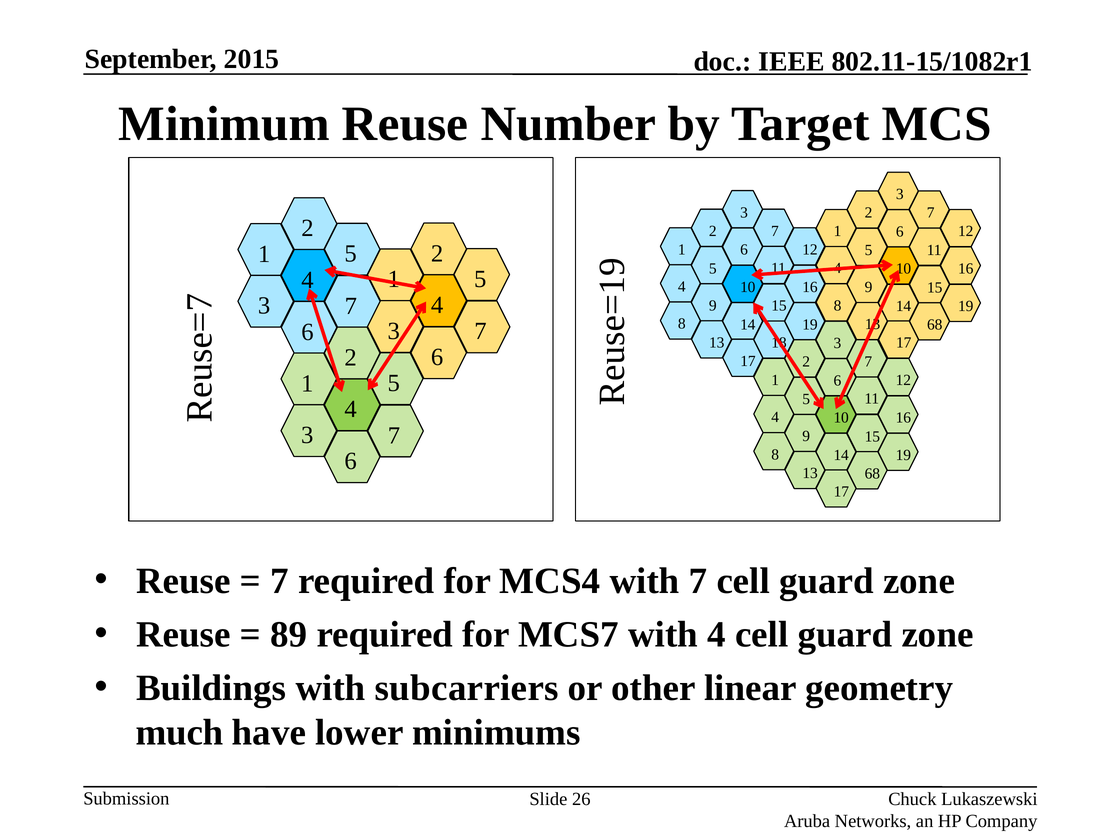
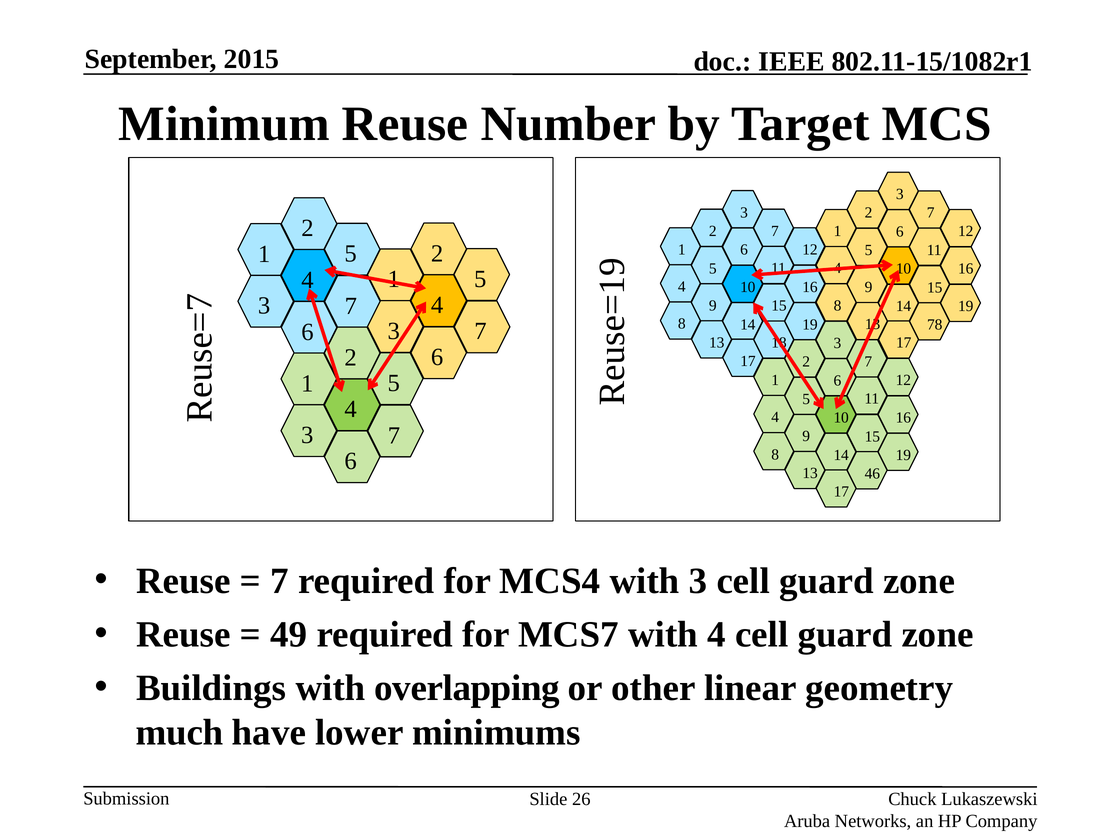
68: 68 -> 78 (935, 325)
68: 68 -> 46 (872, 474)
with 7: 7 -> 3 (698, 581)
89: 89 -> 49 (289, 635)
subcarriers: subcarriers -> overlapping (467, 688)
